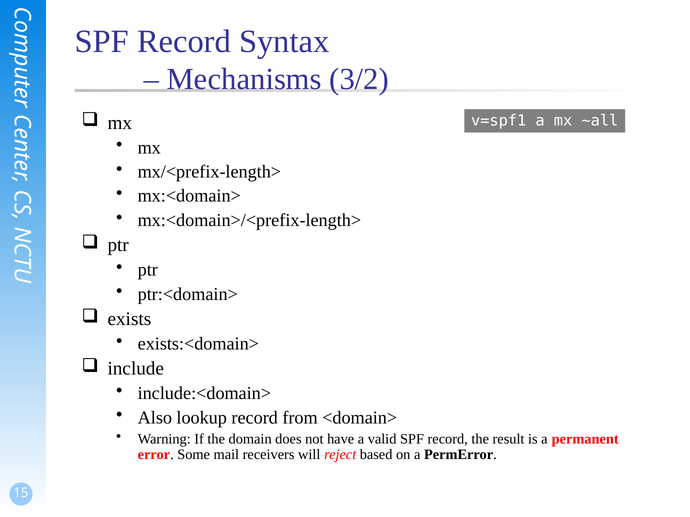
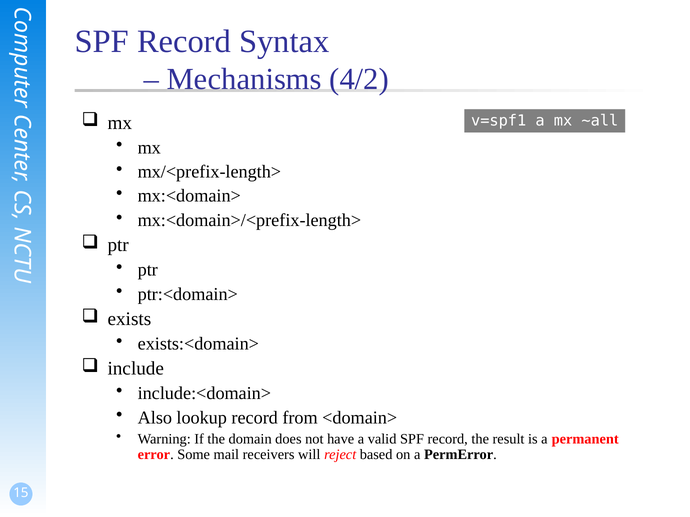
3/2: 3/2 -> 4/2 (359, 79)
